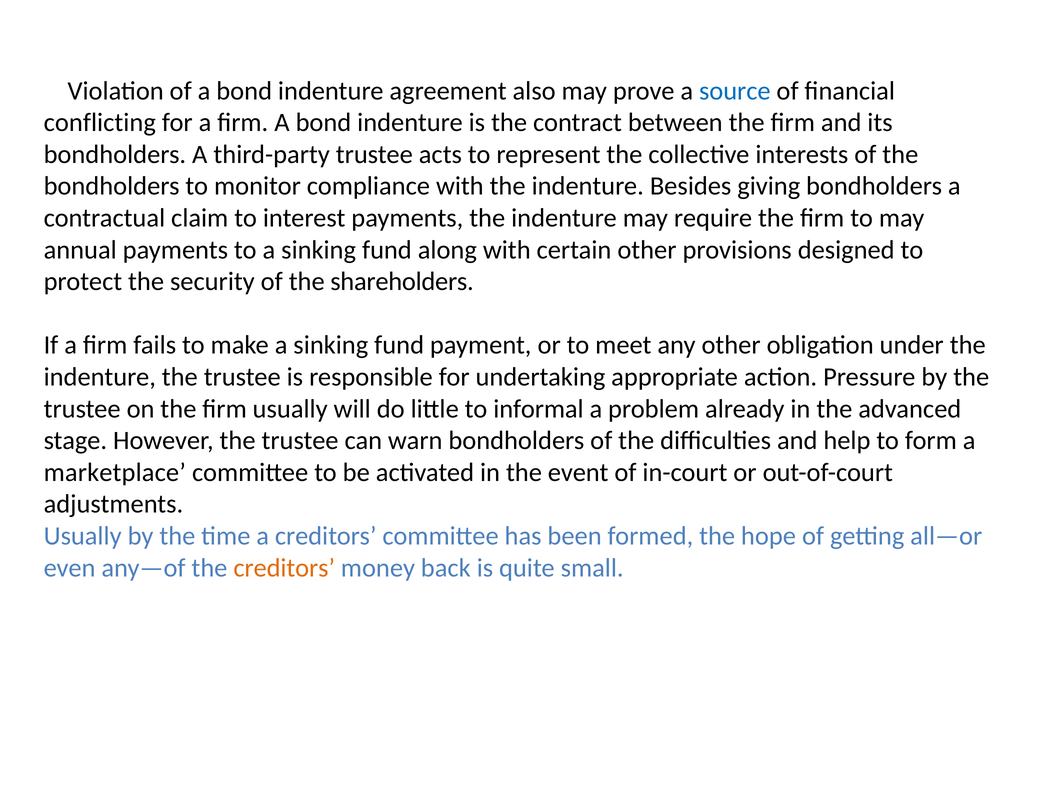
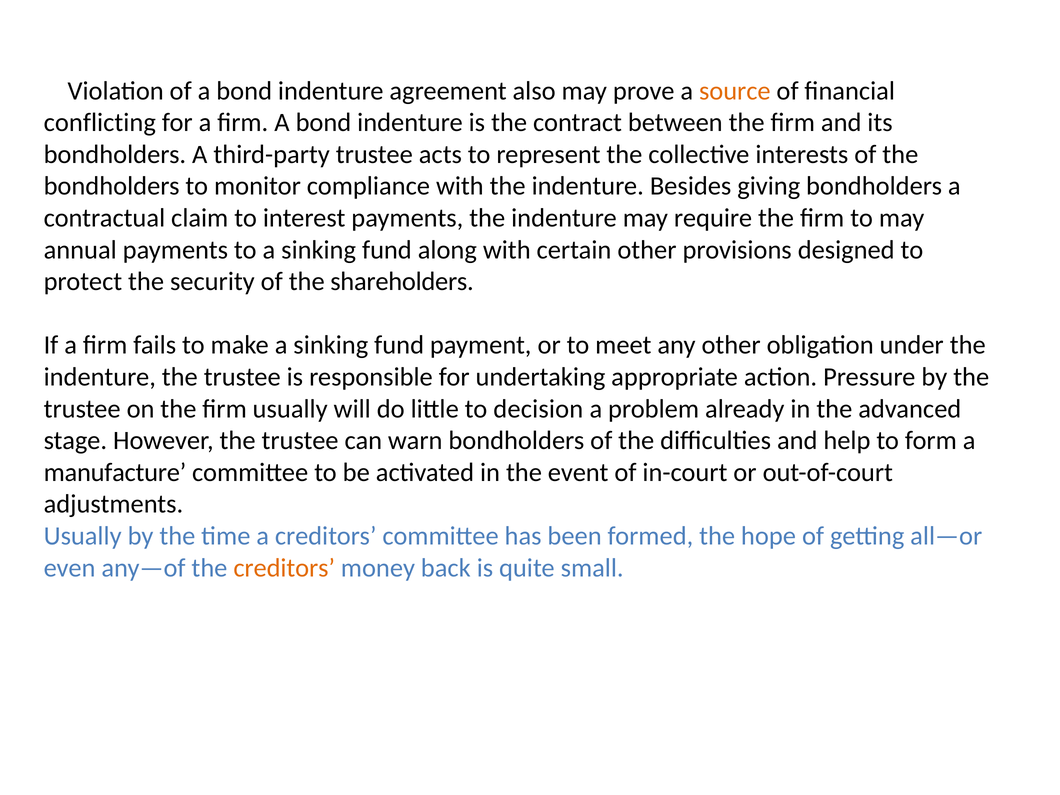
source colour: blue -> orange (735, 91)
informal: informal -> decision (538, 409)
marketplace: marketplace -> manufacture (115, 472)
